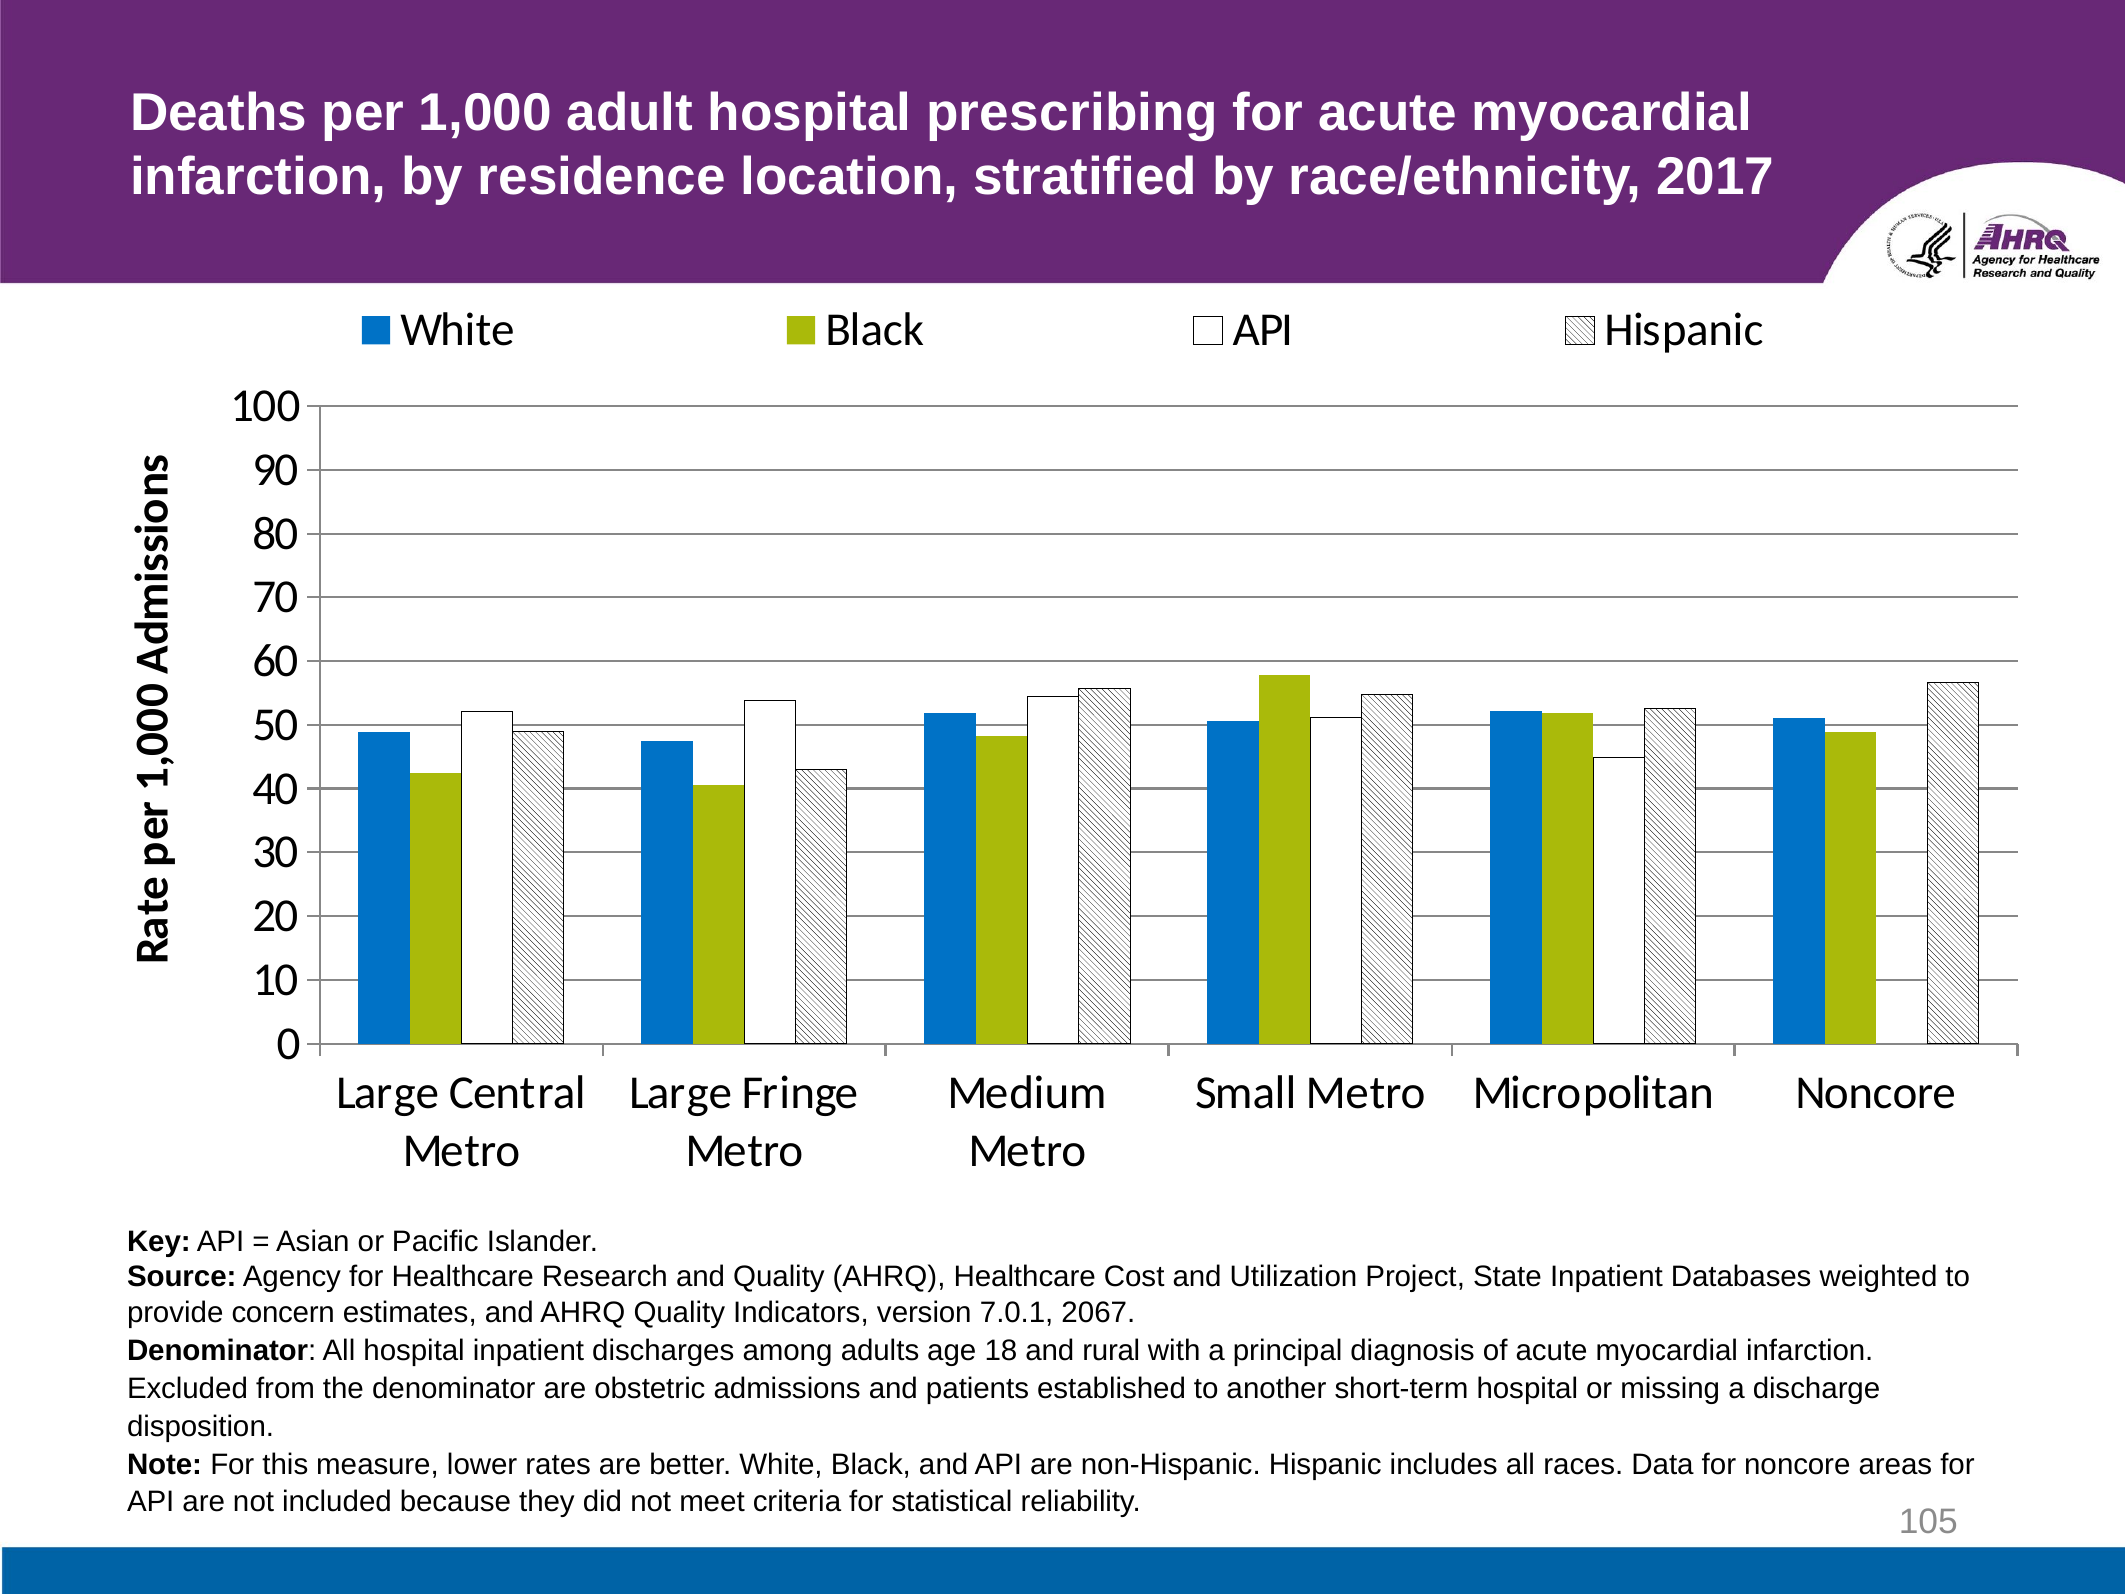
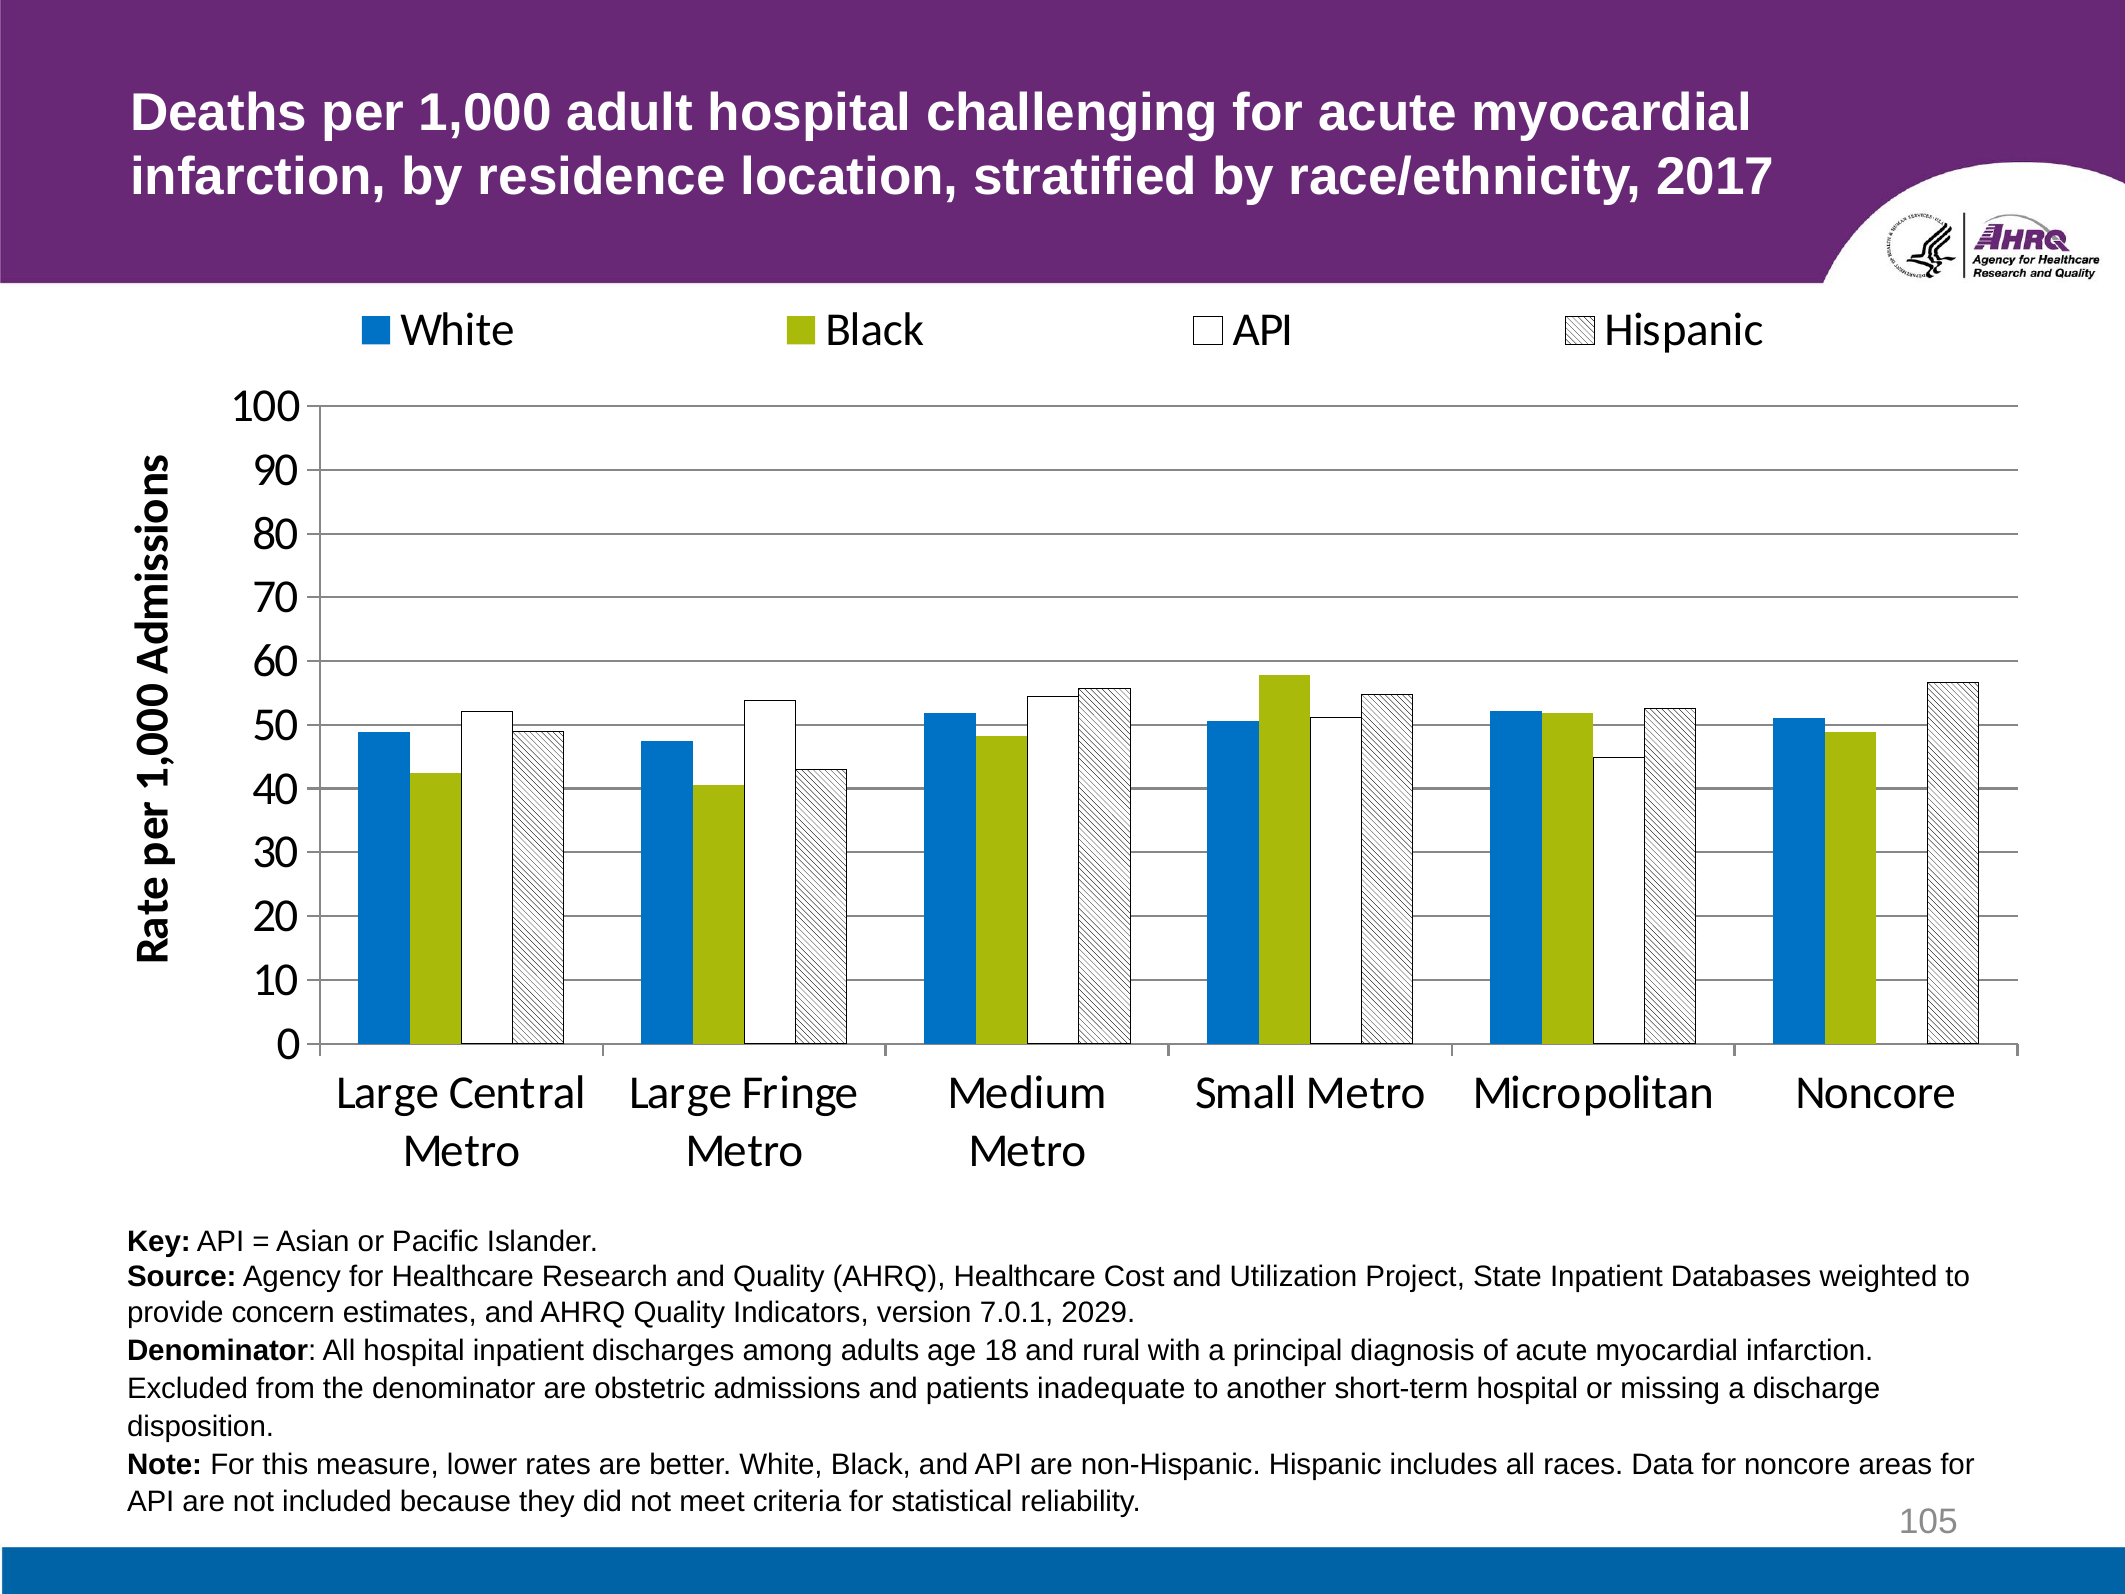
prescribing: prescribing -> challenging (1072, 113)
2067: 2067 -> 2029 (1098, 1312)
established: established -> inadequate (1111, 1388)
